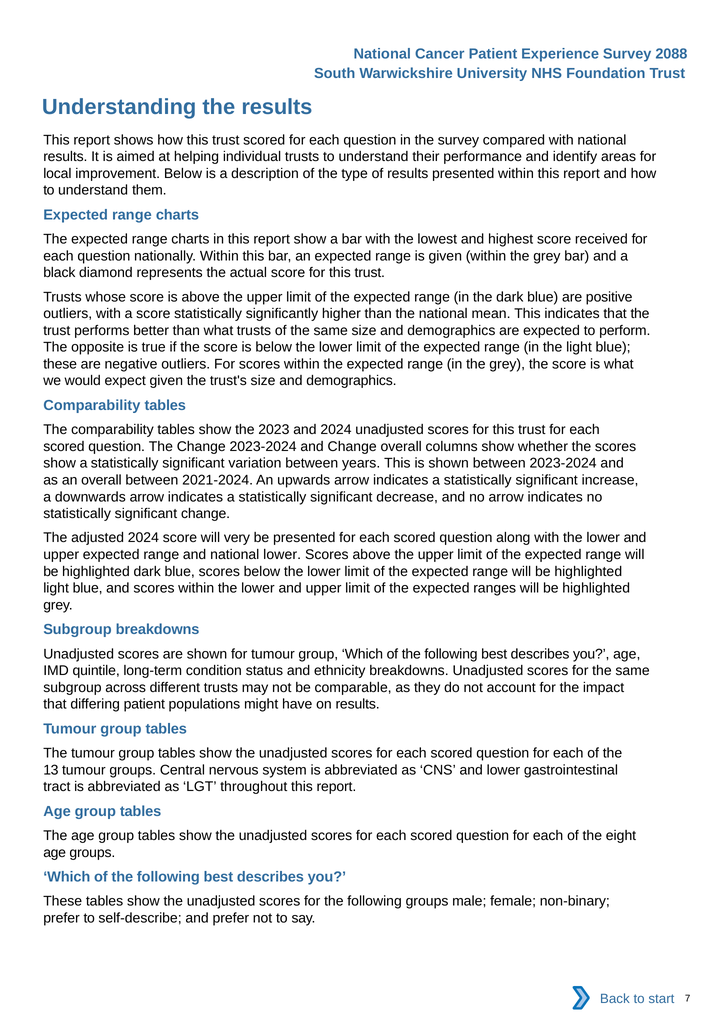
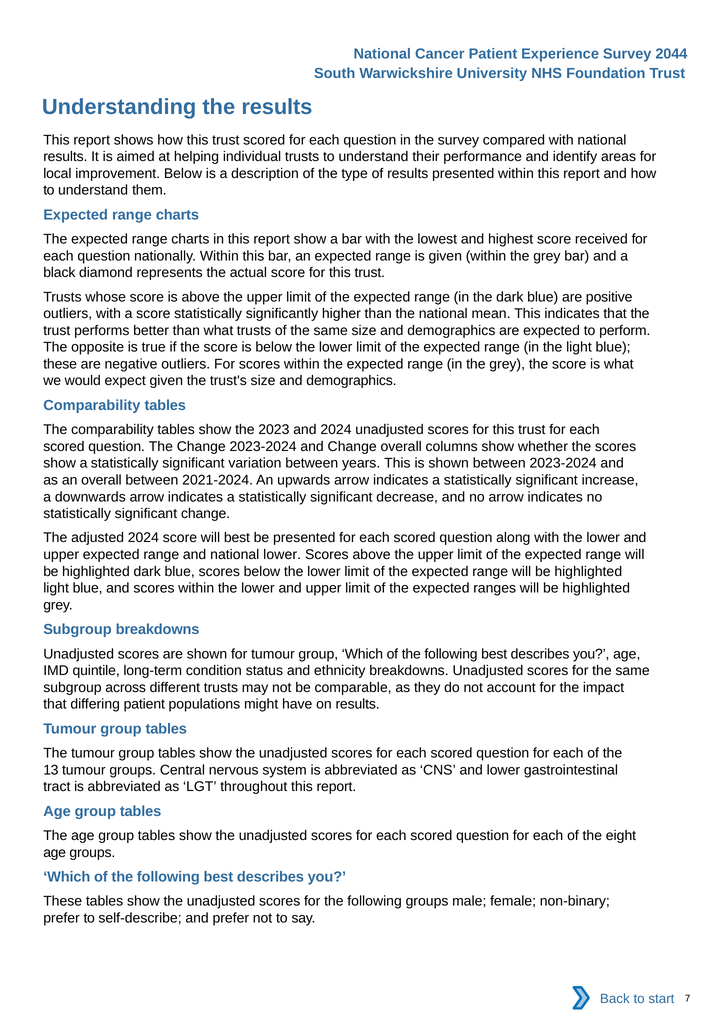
2088: 2088 -> 2044 (671, 54)
will very: very -> best (237, 538)
